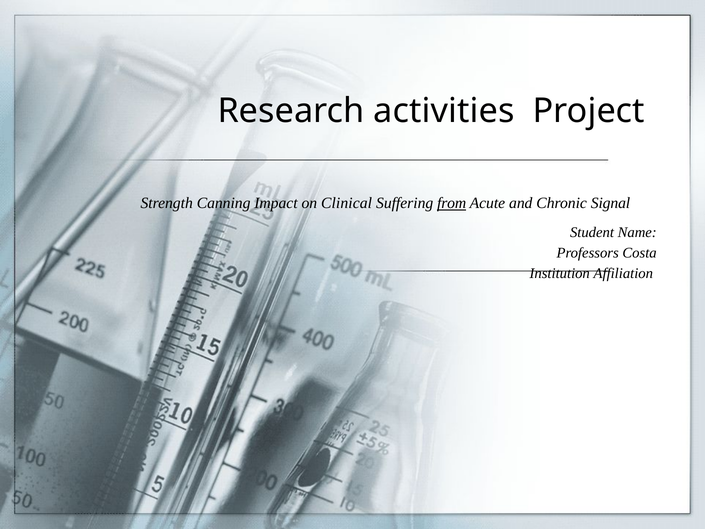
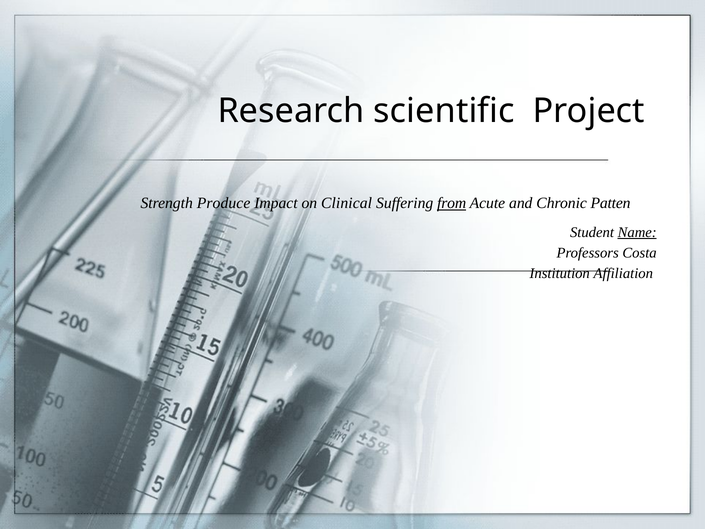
activities: activities -> scientific (444, 111)
Canning: Canning -> Produce (224, 203)
Signal: Signal -> Patten (611, 203)
Name underline: none -> present (637, 232)
